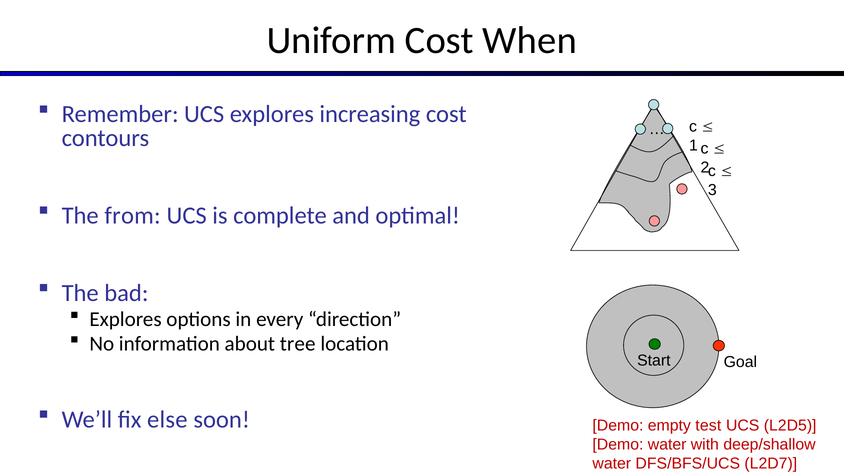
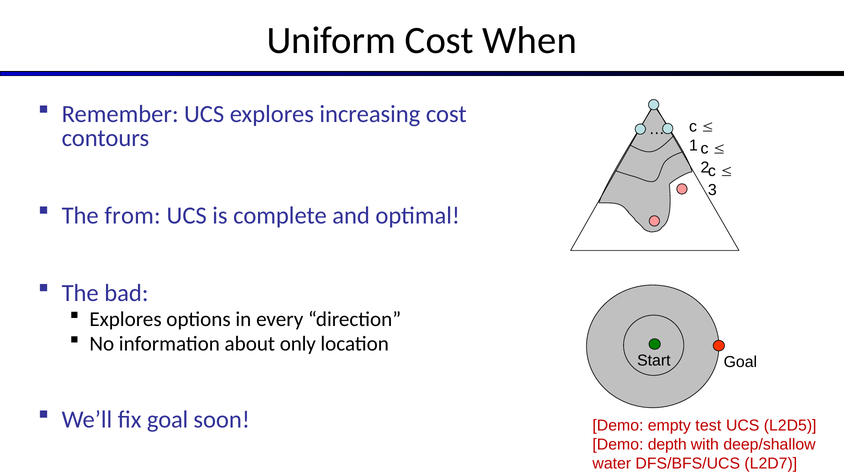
tree: tree -> only (298, 344)
fix else: else -> goal (168, 419)
Demo water: water -> depth (667, 444)
